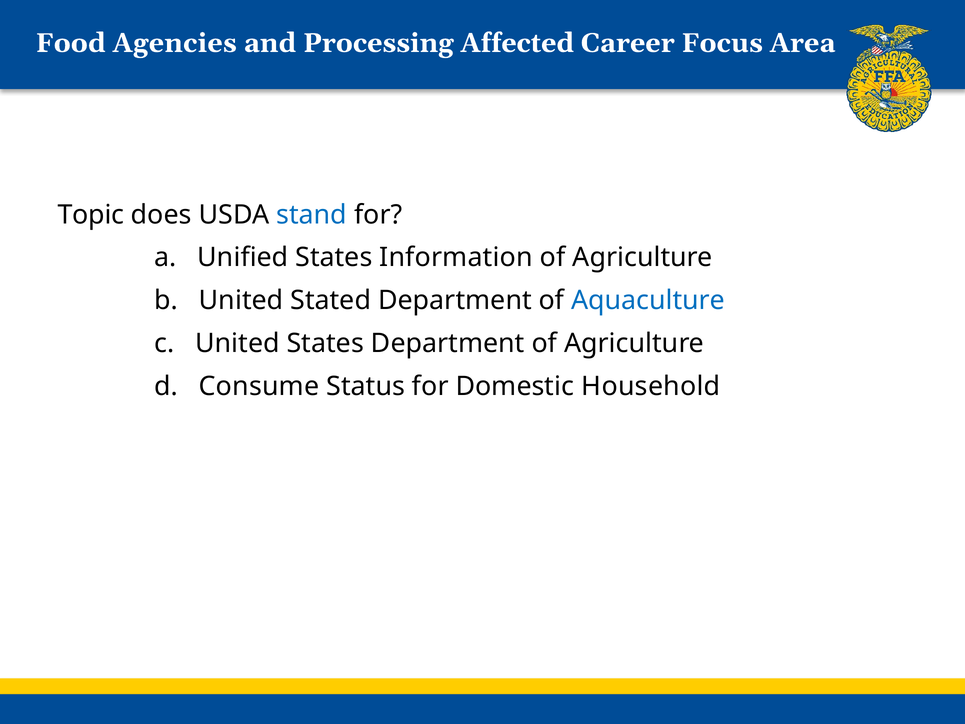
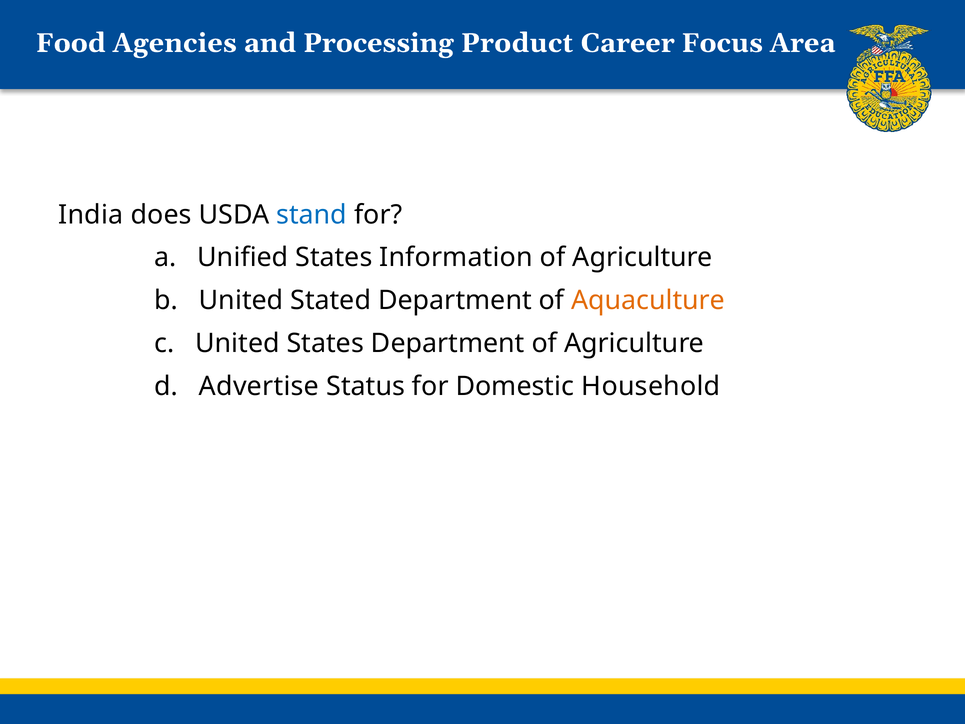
Affected: Affected -> Product (517, 43)
Topic: Topic -> India (91, 215)
Aquaculture colour: blue -> orange (648, 300)
Consume: Consume -> Advertise (259, 386)
